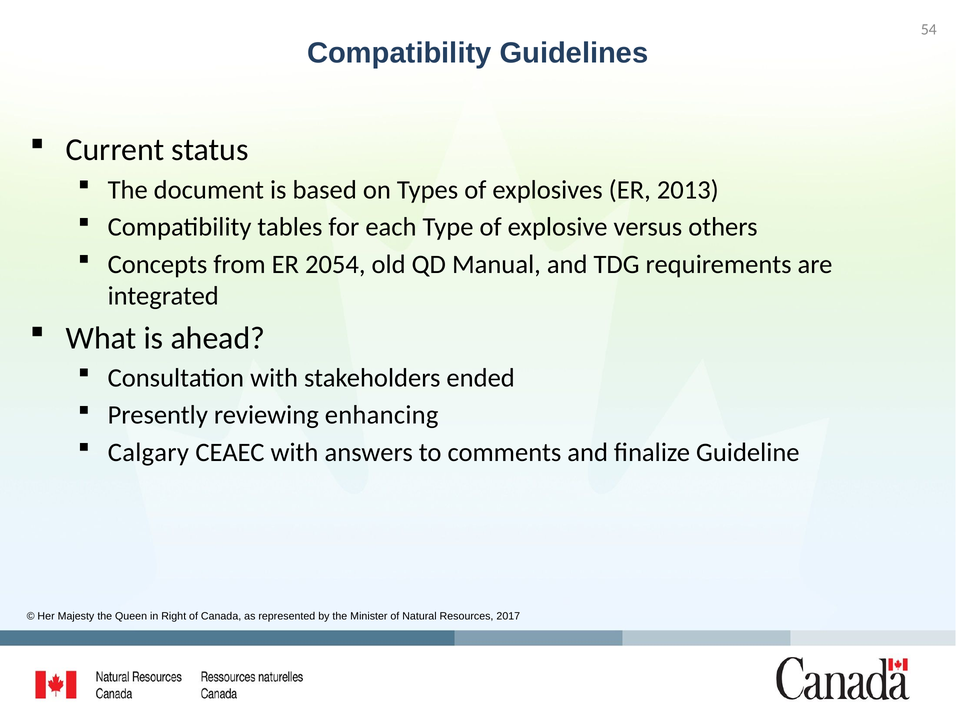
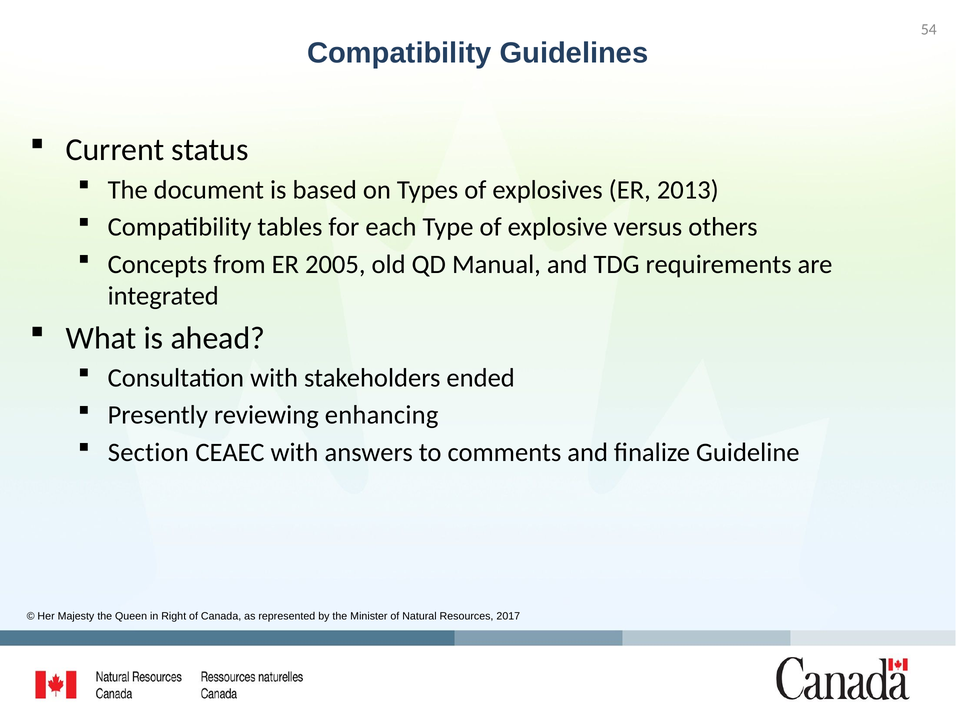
2054: 2054 -> 2005 (335, 264)
Calgary: Calgary -> Section (148, 452)
